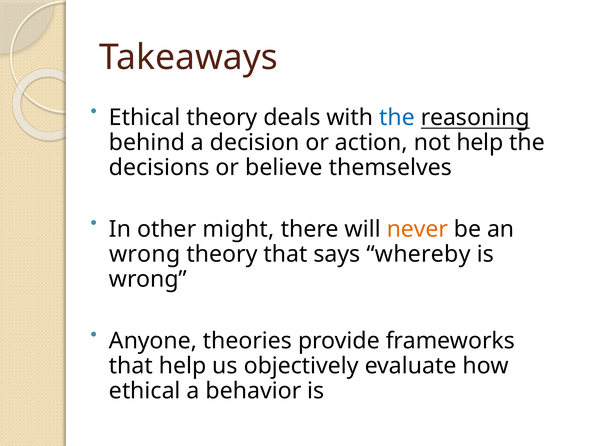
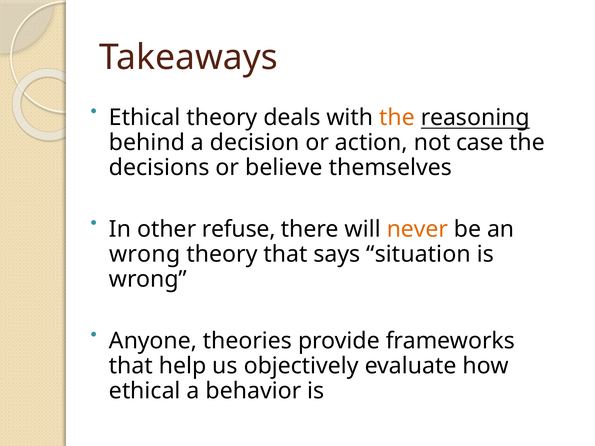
the colour: blue -> orange (397, 118)
not help: help -> case (480, 143)
might: might -> refuse (239, 229)
whereby: whereby -> situation (419, 254)
